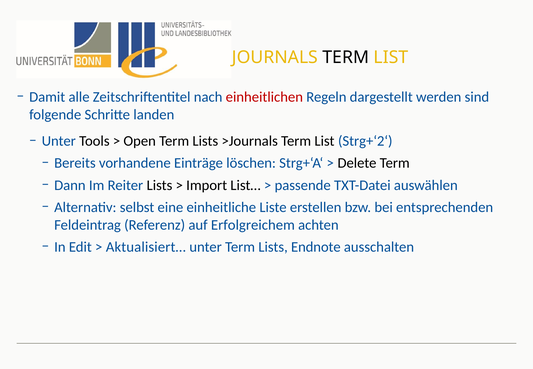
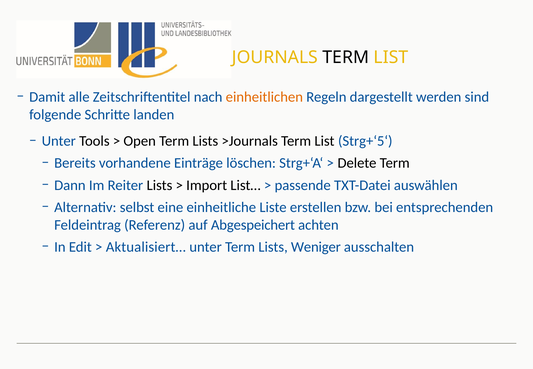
einheitlichen colour: red -> orange (264, 97)
Strg+‘2‘: Strg+‘2‘ -> Strg+‘5‘ (365, 141)
Erfolgreichem: Erfolgreichem -> Abgespeichert (253, 225)
Endnote: Endnote -> Weniger (316, 247)
